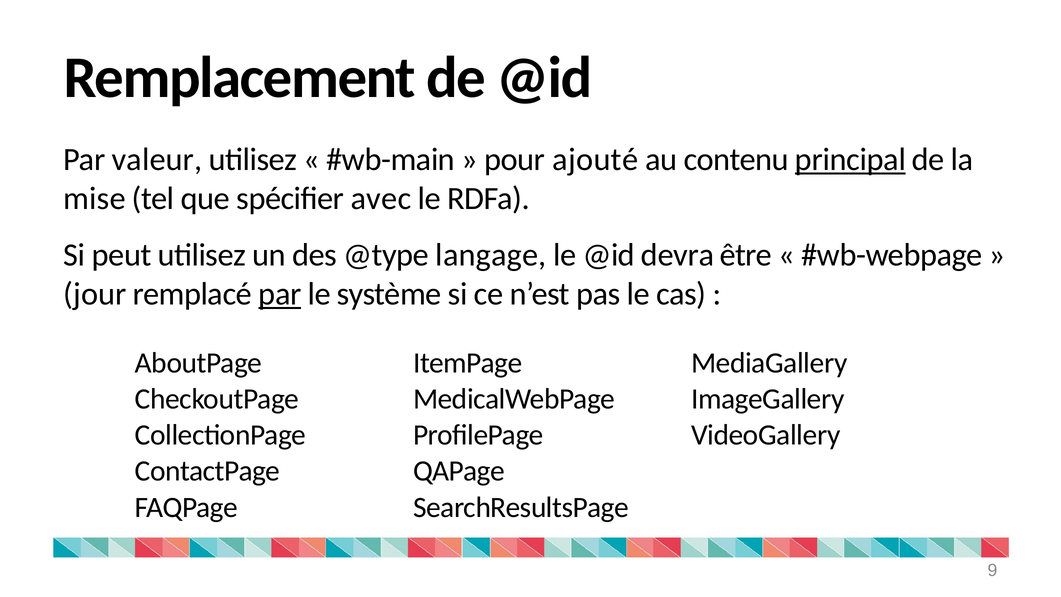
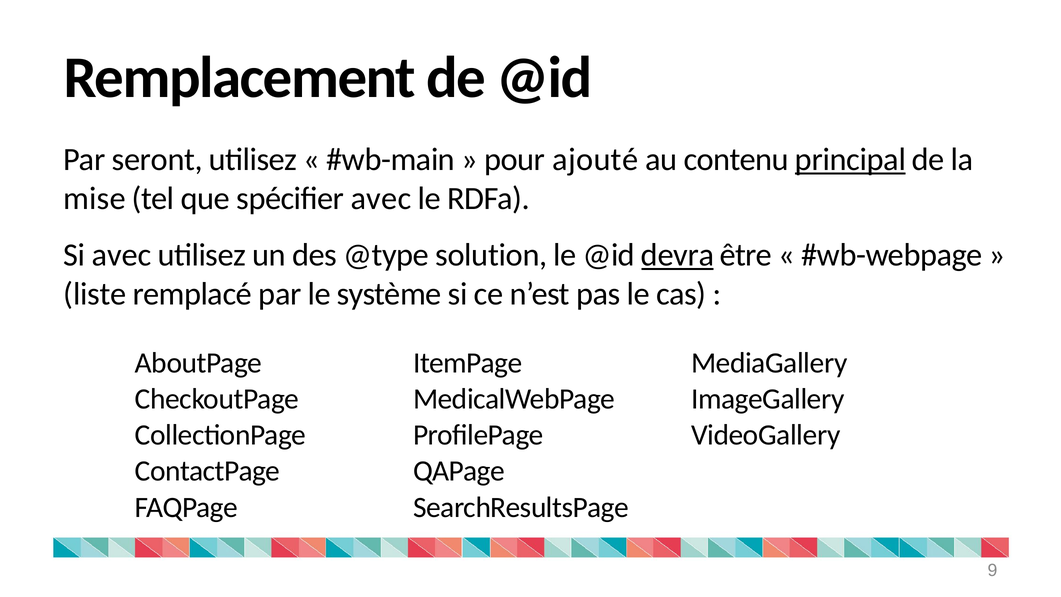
valeur: valeur -> seront (157, 160)
Si peut: peut -> avec (122, 255)
langage: langage -> solution (491, 255)
devra underline: none -> present (678, 255)
jour: jour -> liste (95, 294)
par underline: present -> none (280, 294)
